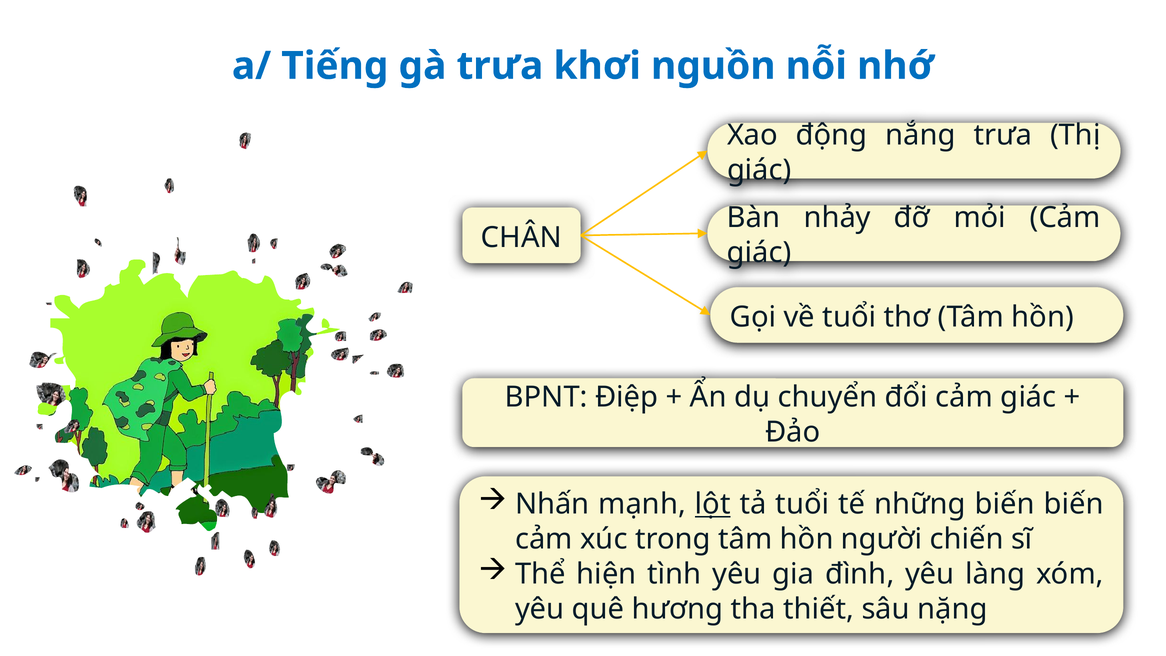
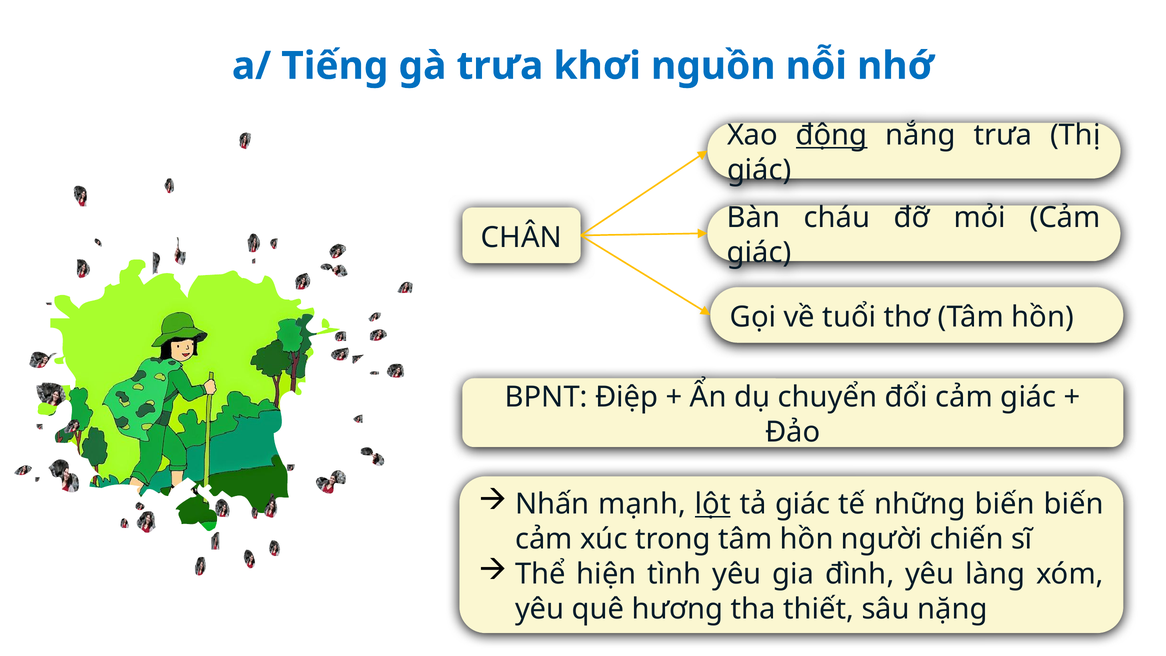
động underline: none -> present (832, 135)
nhảy: nhảy -> cháu (837, 218)
tả tuổi: tuổi -> giác (803, 504)
